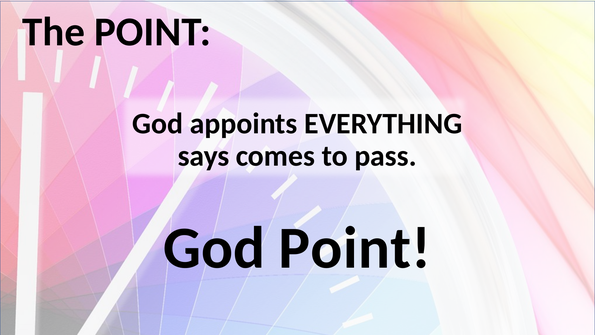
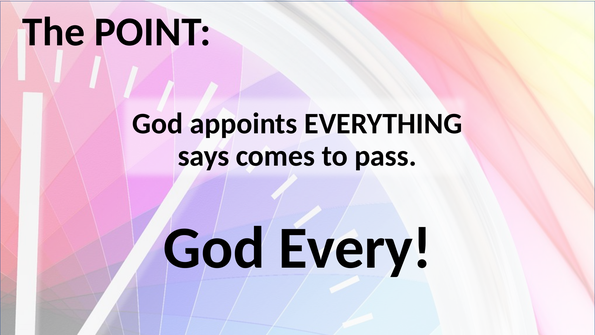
God Point: Point -> Every (355, 248)
